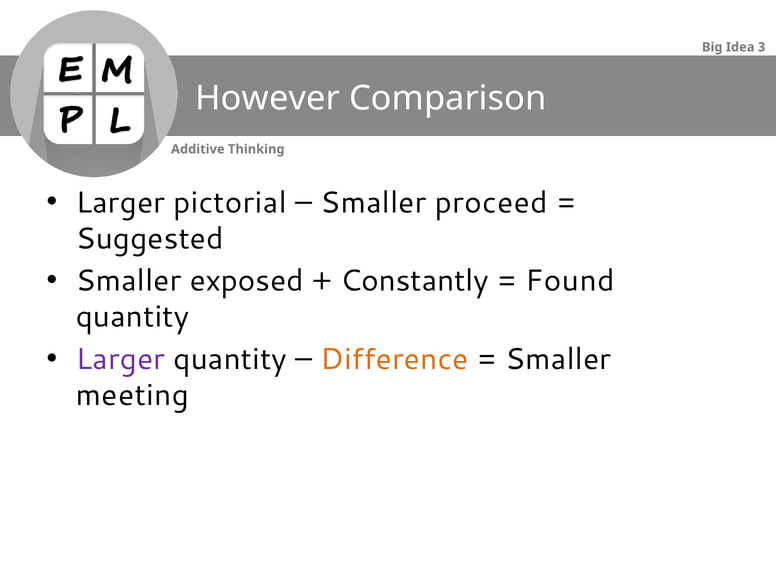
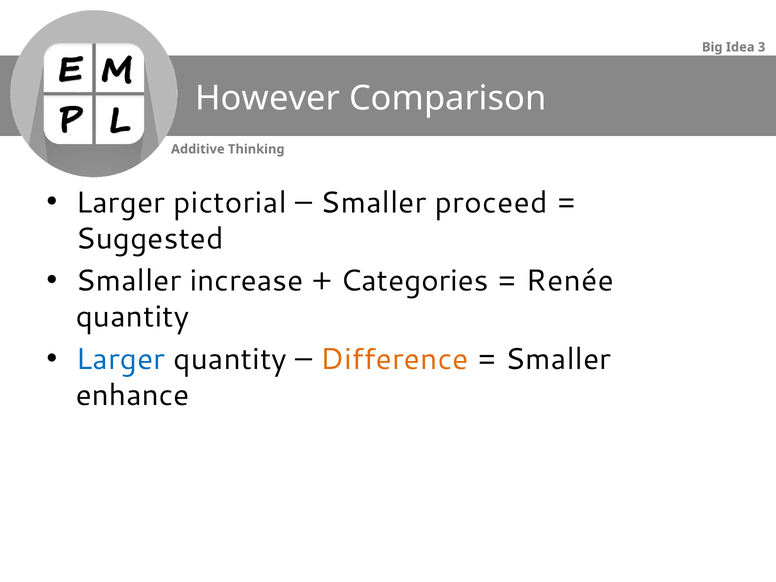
exposed: exposed -> increase (247, 281)
Constantly: Constantly -> Categories (414, 281)
Found: Found -> Renée (570, 281)
Larger colour: purple -> blue (120, 359)
meeting: meeting -> enhance (133, 395)
